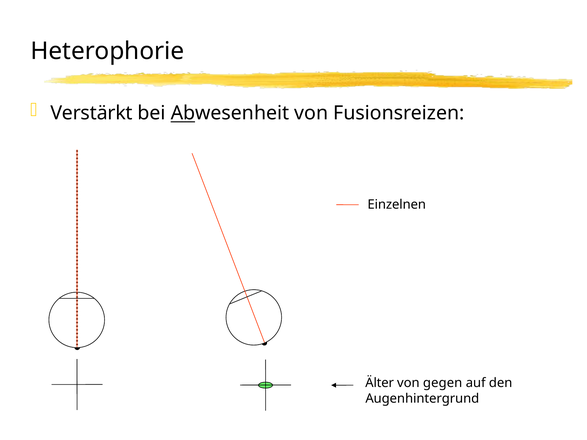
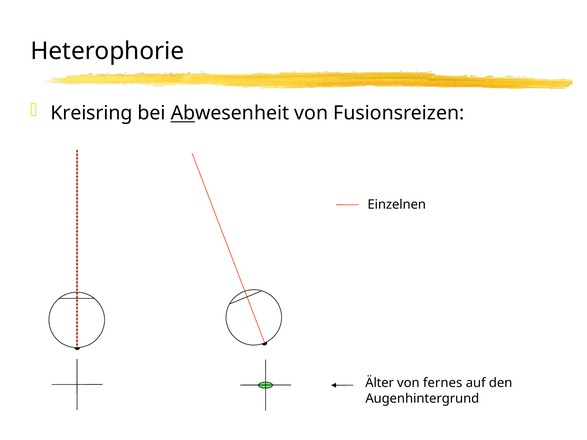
Verstärkt: Verstärkt -> Kreisring (92, 113)
gegen: gegen -> fernes (443, 383)
